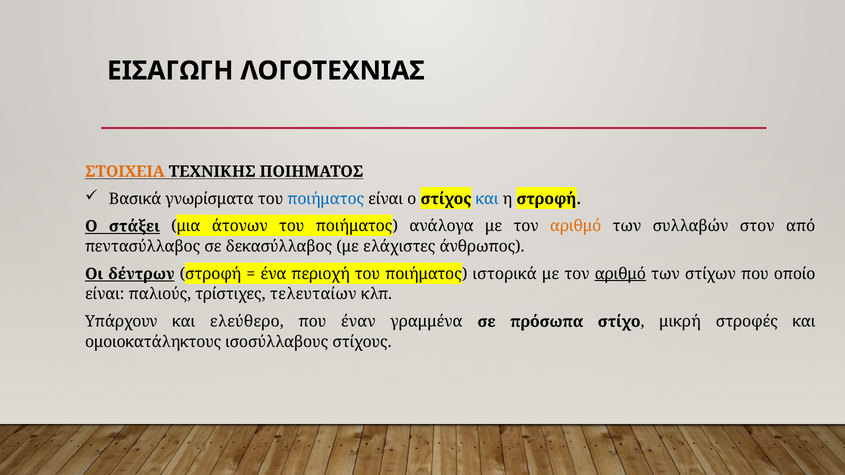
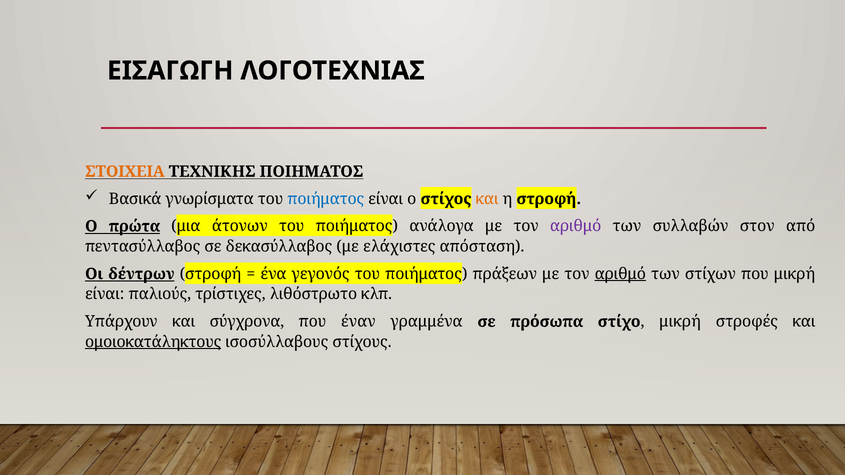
και colour: blue -> orange (487, 199)
στάξει: στάξει -> πρώτα (134, 226)
αριθμό colour: orange -> purple (576, 226)
άνθρωπος: άνθρωπος -> απόσταση (482, 247)
περιοχή: περιοχή -> γεγονός (321, 274)
ιστορικά: ιστορικά -> πράξεων (505, 274)
που οποίο: οποίο -> μικρή (795, 274)
τελευταίων: τελευταίων -> λιθόστρωτο (313, 294)
ελεύθερο: ελεύθερο -> σύγχρονα (247, 322)
ομοιοκατάληκτους underline: none -> present (153, 342)
